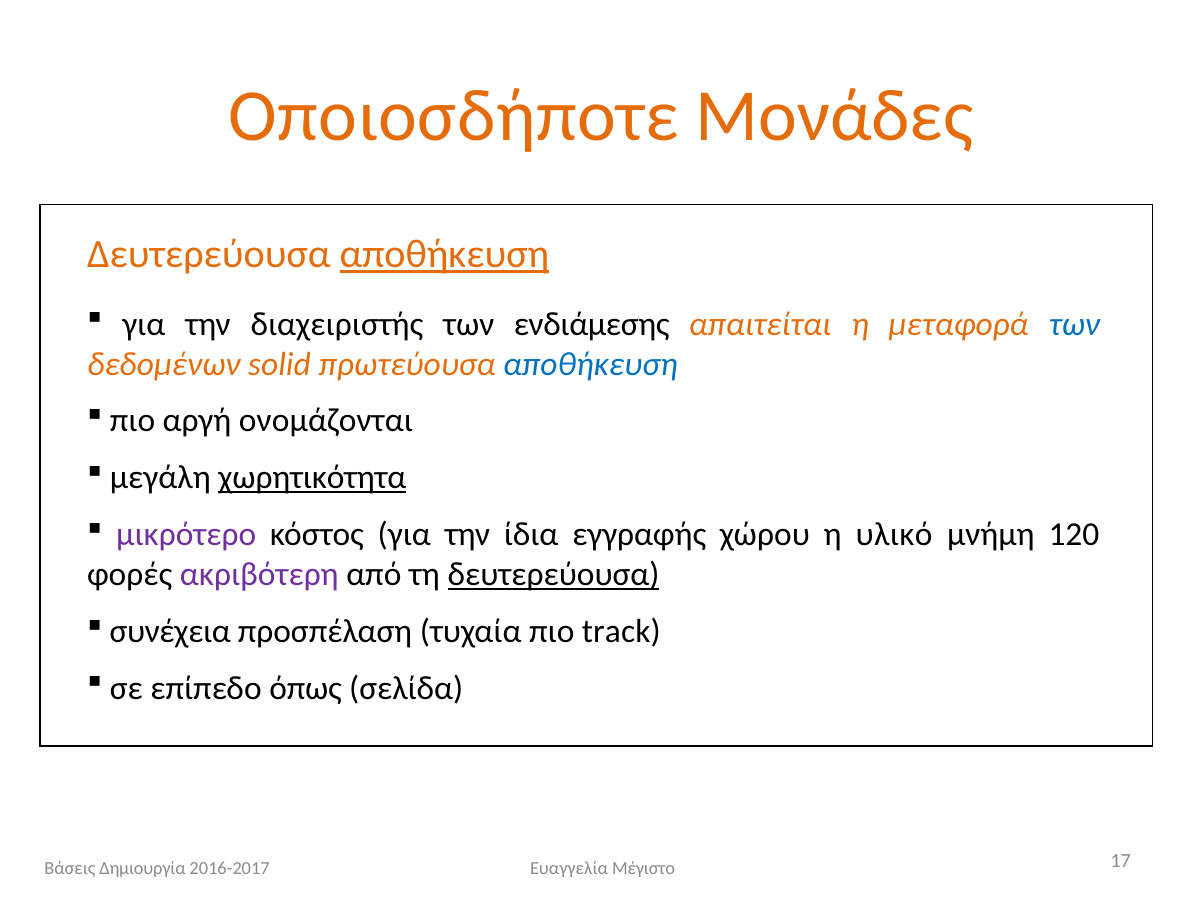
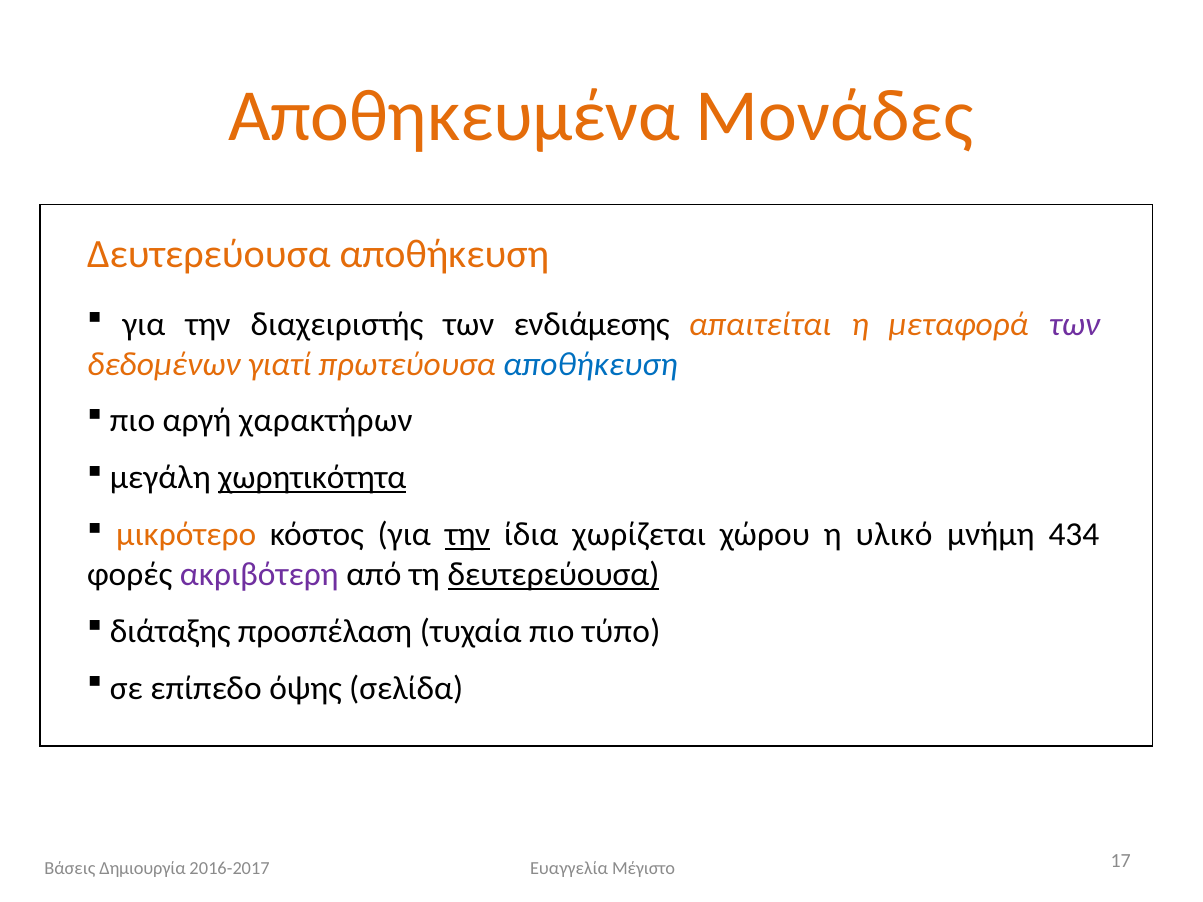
Οποιοσδήποτε: Οποιοσδήποτε -> Αποθηκευμένα (454, 116)
αποθήκευση underline: present -> none (444, 255)
των colour: blue -> purple (1074, 324)
solid: solid -> γιατί (280, 364)
ονομάζονται: ονομάζονται -> χαρακτήρων (326, 421)
μικρότερο colour: purple -> orange (186, 535)
την underline: none -> present (468, 535)
εγγραφής: εγγραφής -> χωρίζεται (639, 535)
120: 120 -> 434 (1074, 535)
συνέχεια: συνέχεια -> διάταξης (170, 632)
track: track -> τύπο (621, 632)
όπως: όπως -> όψης (306, 689)
